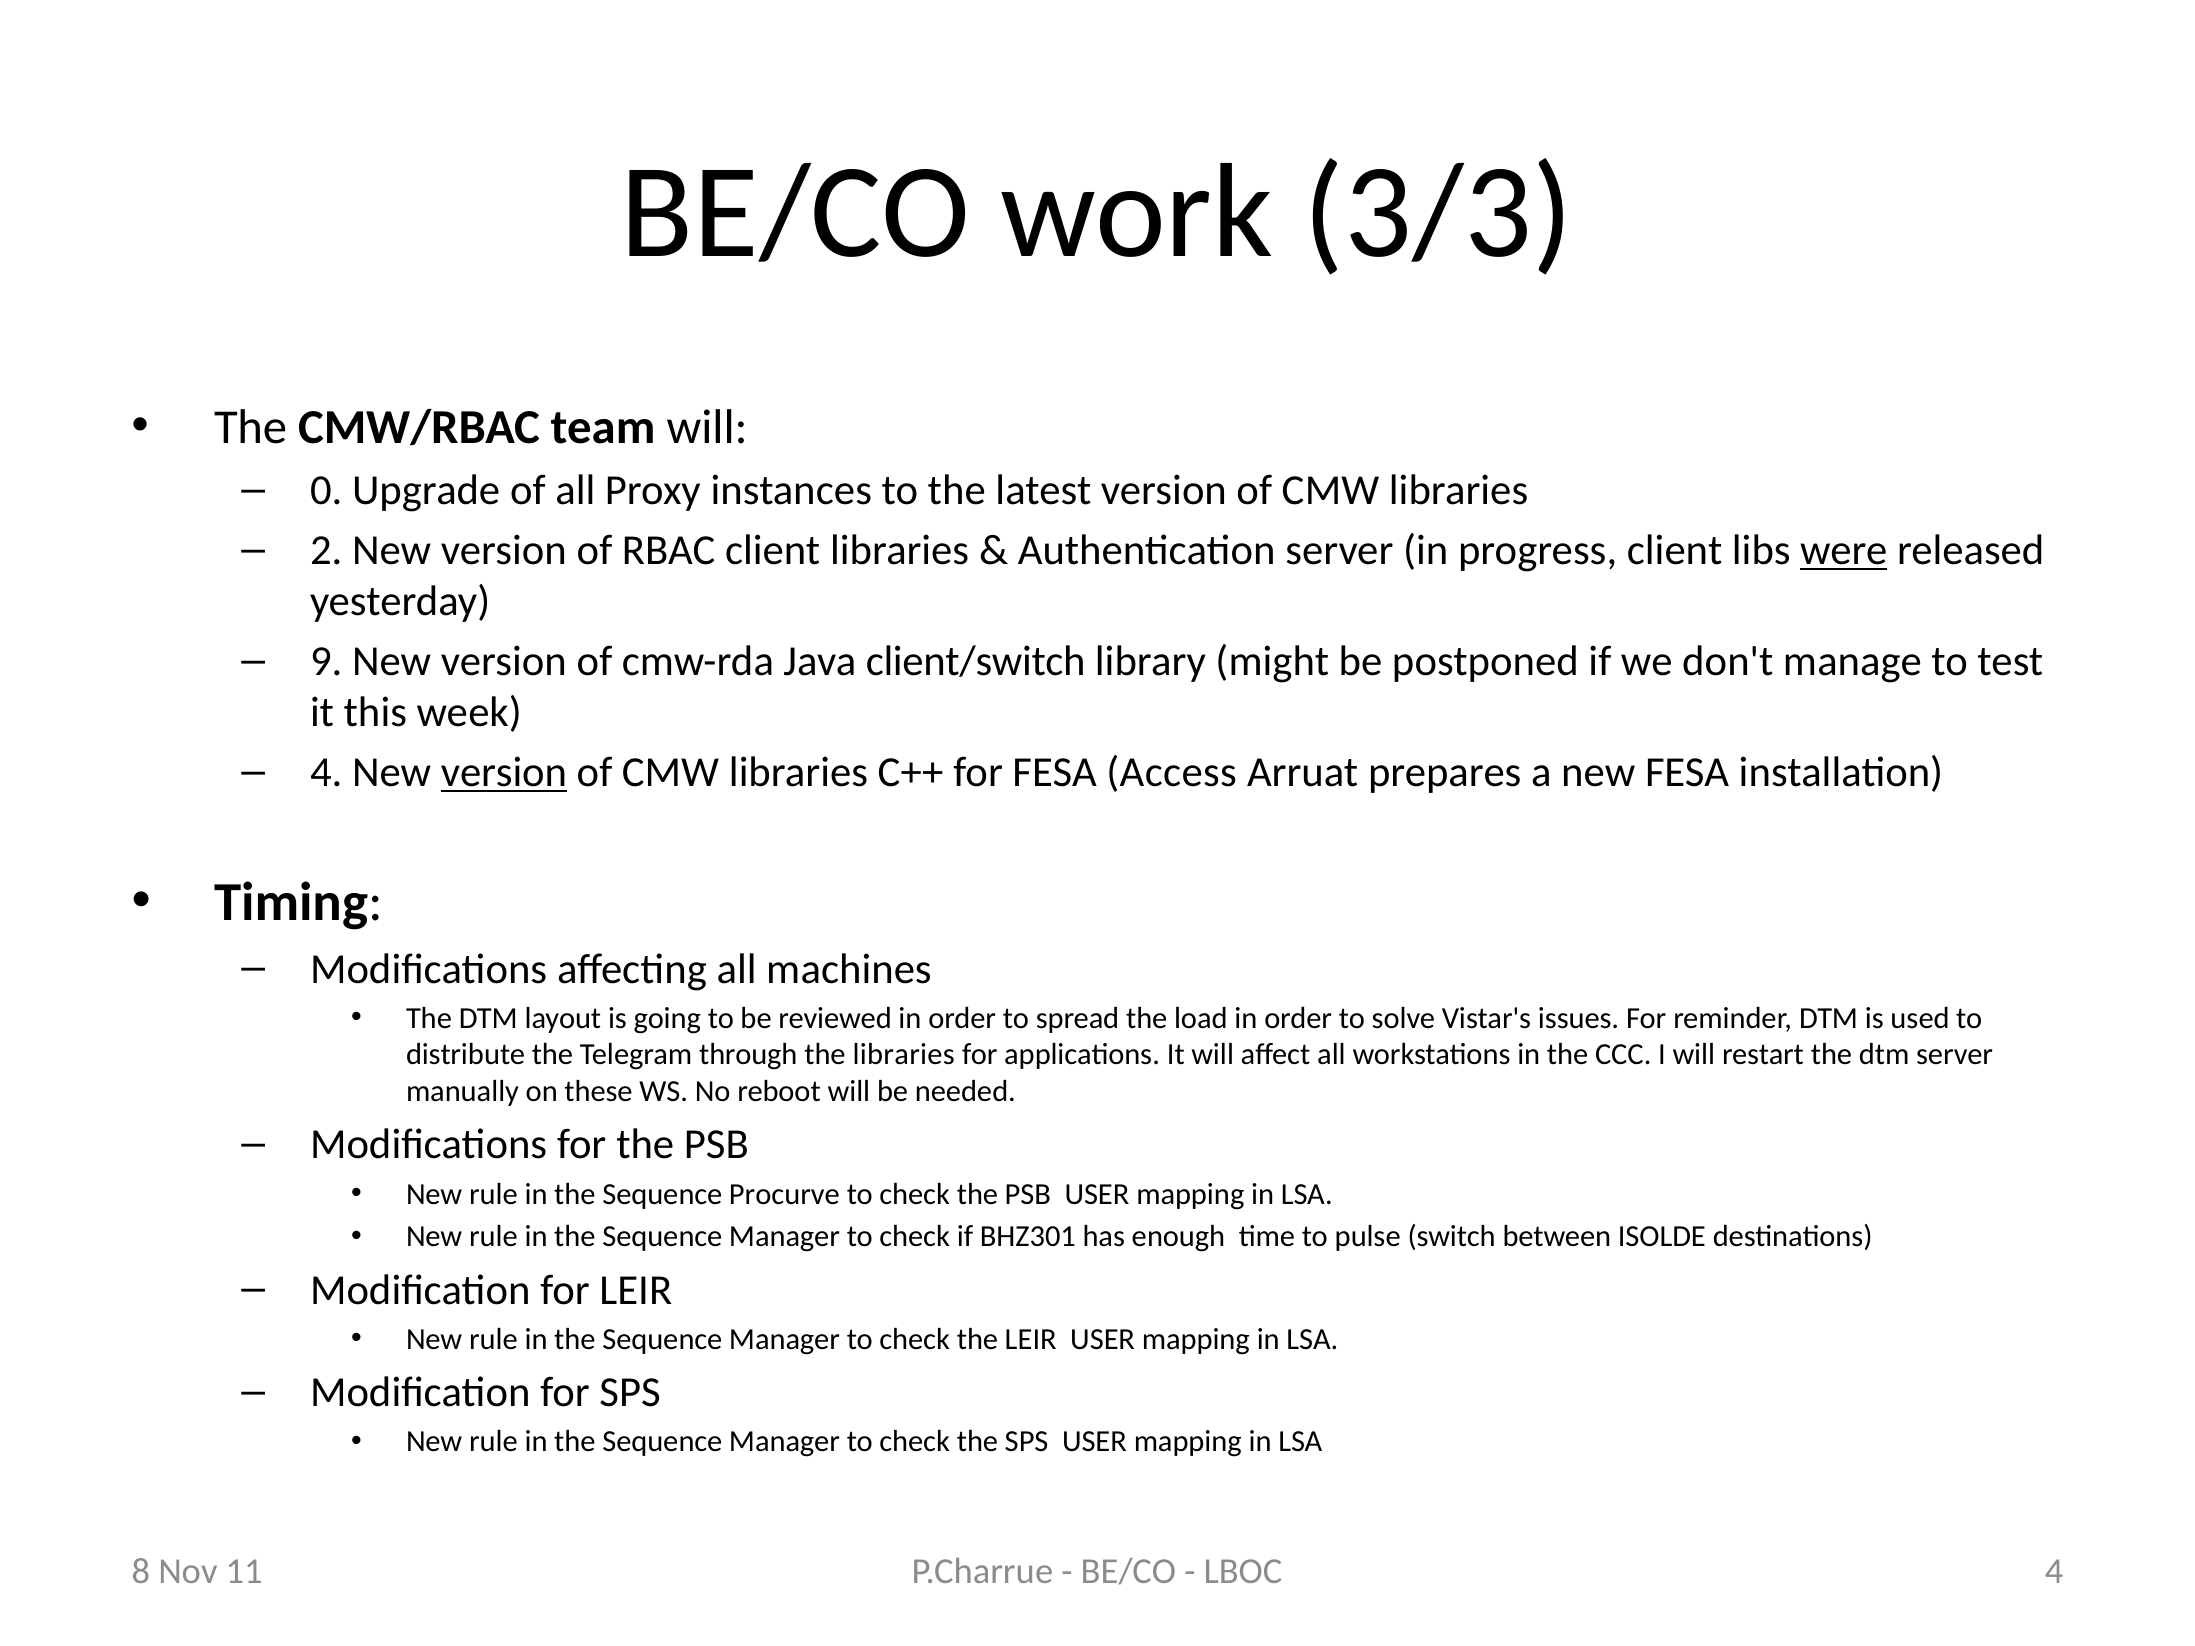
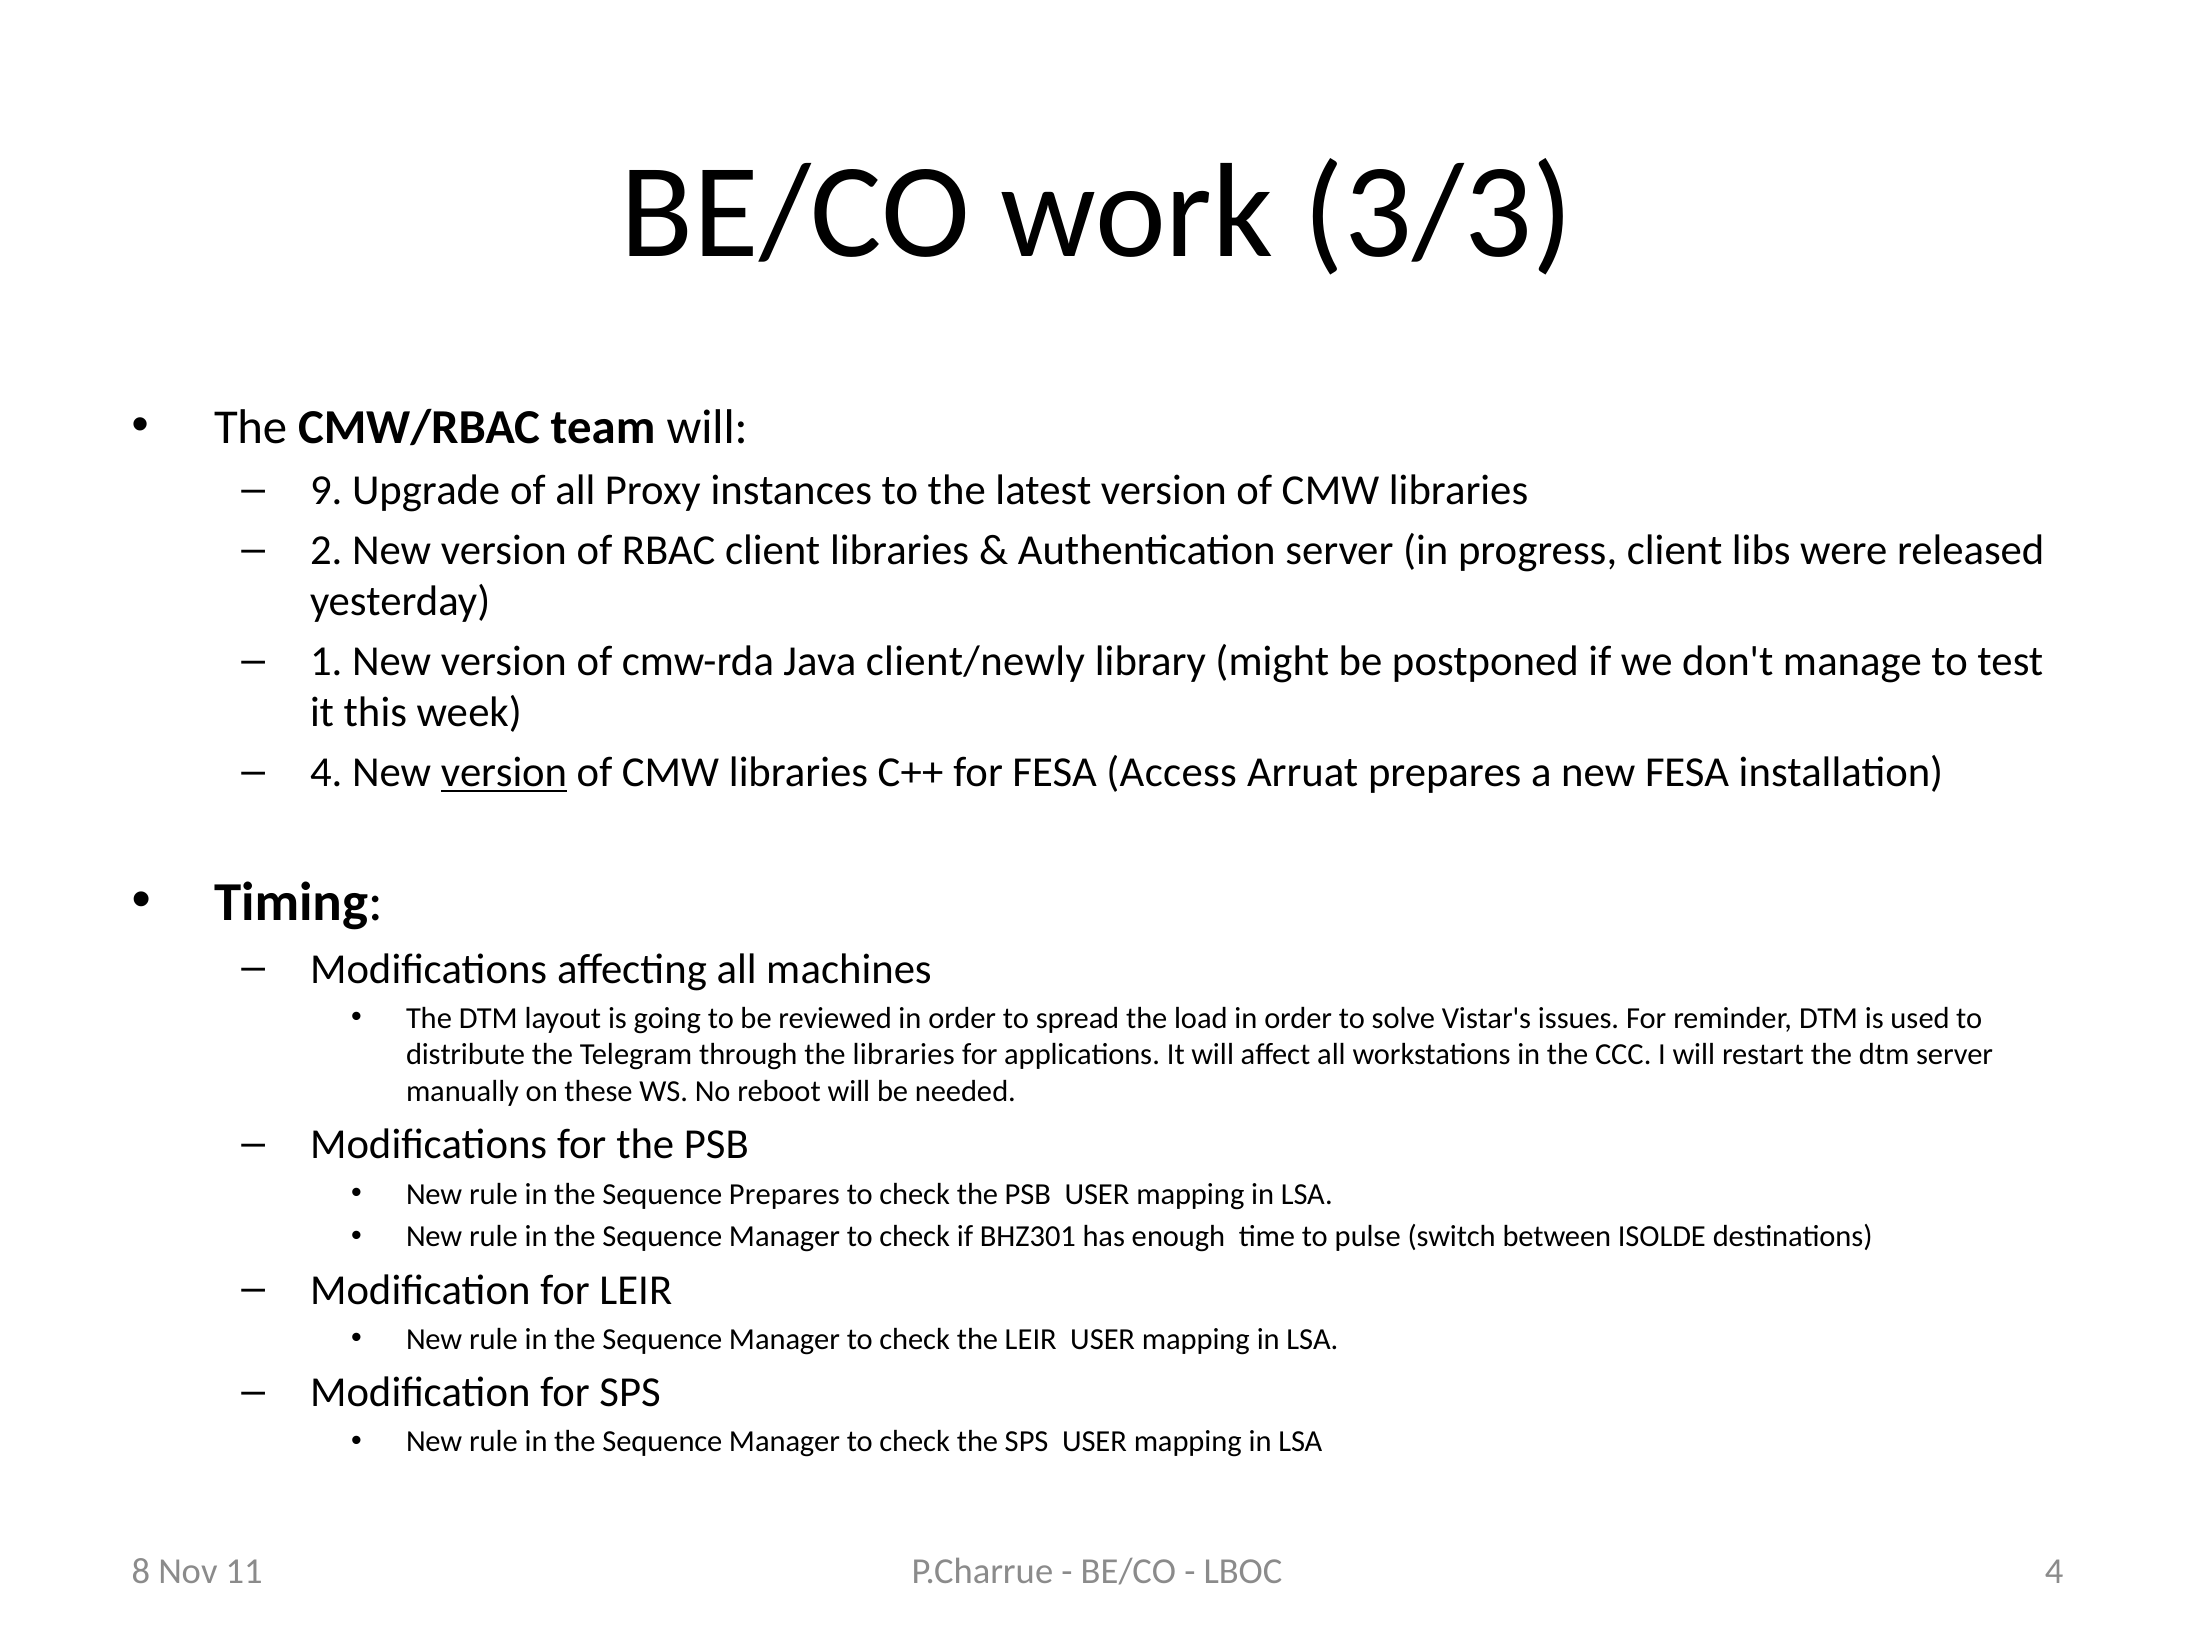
0: 0 -> 9 (326, 491)
were underline: present -> none (1844, 551)
9: 9 -> 1 (326, 662)
client/switch: client/switch -> client/newly (975, 662)
Sequence Procurve: Procurve -> Prepares (784, 1194)
